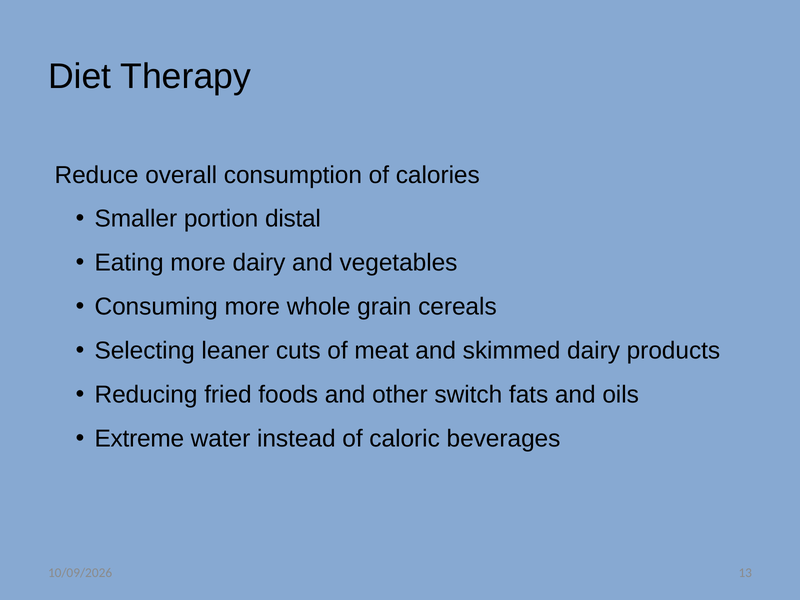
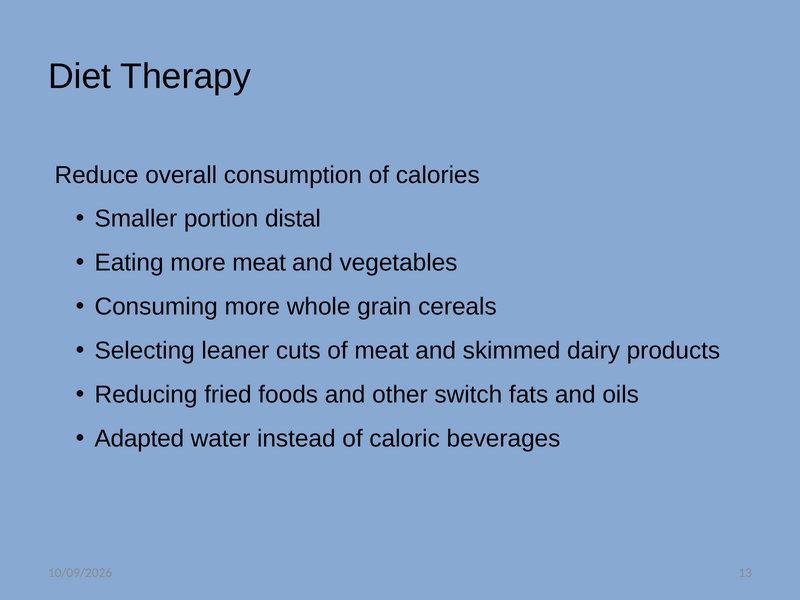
more dairy: dairy -> meat (259, 263)
Extreme: Extreme -> Adapted (139, 439)
